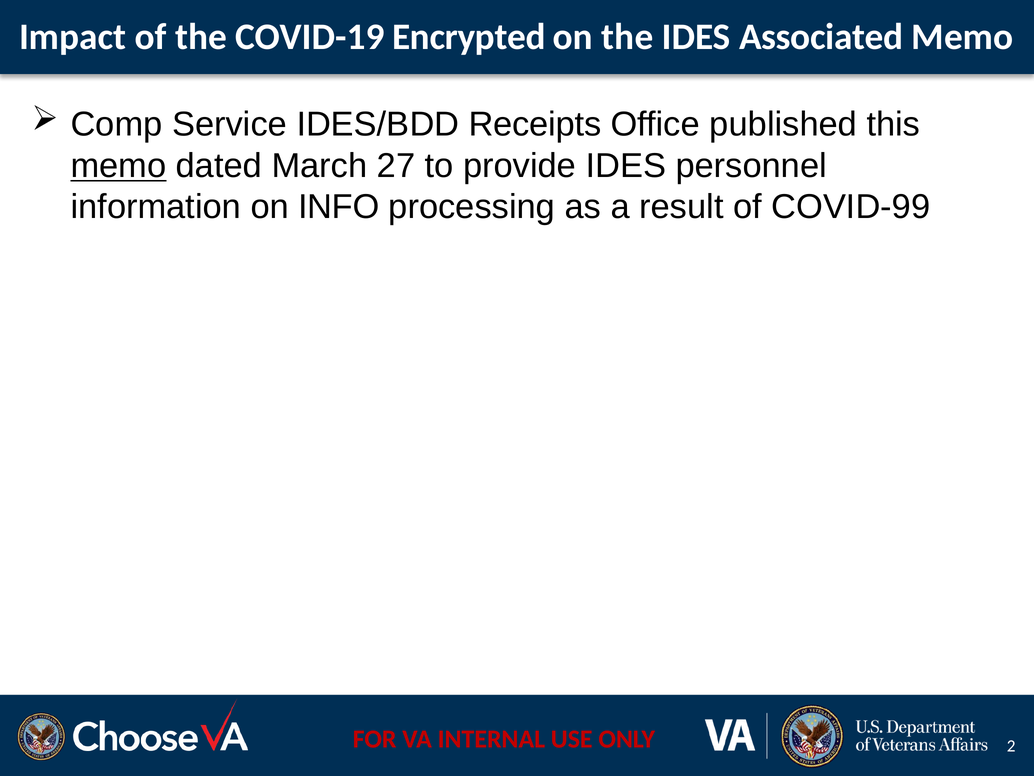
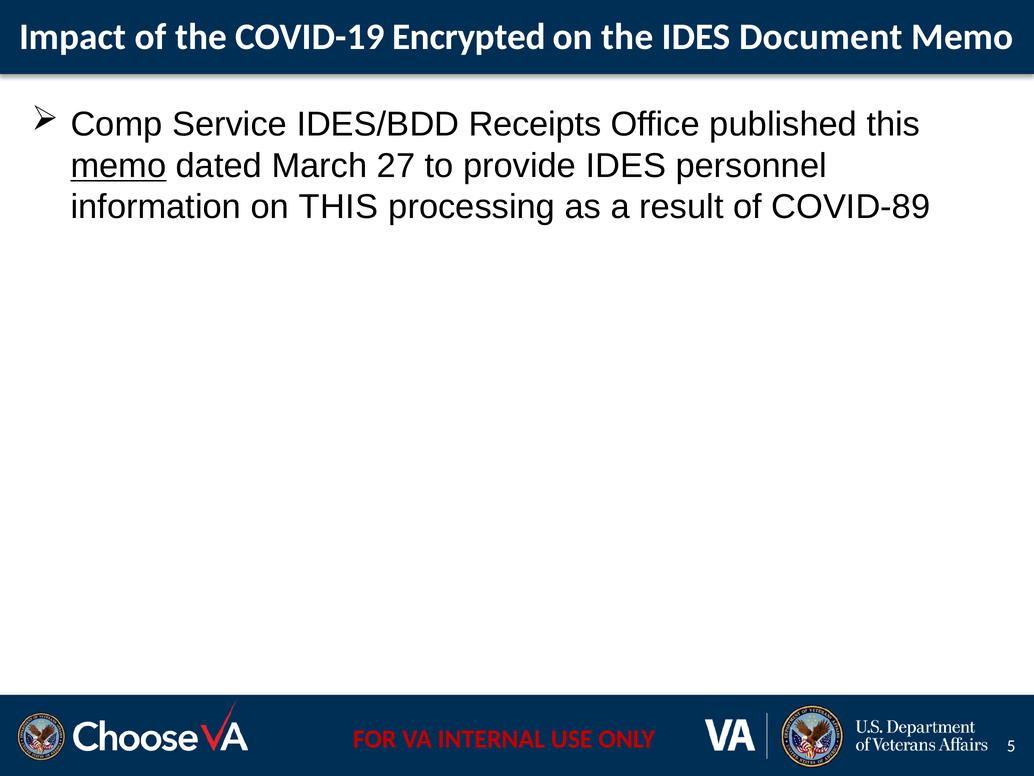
Associated: Associated -> Document (821, 37)
on INFO: INFO -> THIS (338, 207)
COVID-99: COVID-99 -> COVID-89 (851, 207)
2: 2 -> 5 (1011, 745)
